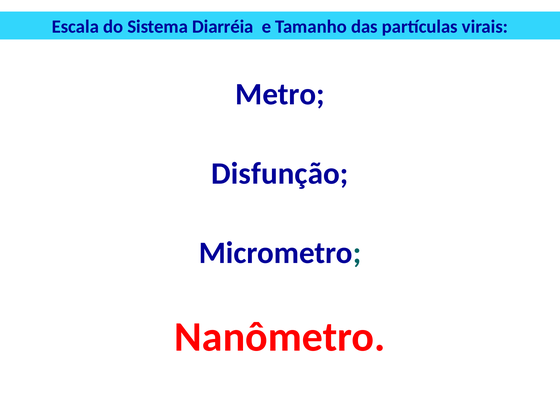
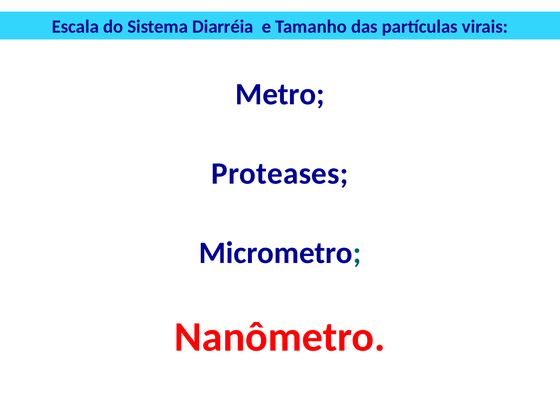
Disfunção: Disfunção -> Proteases (280, 174)
